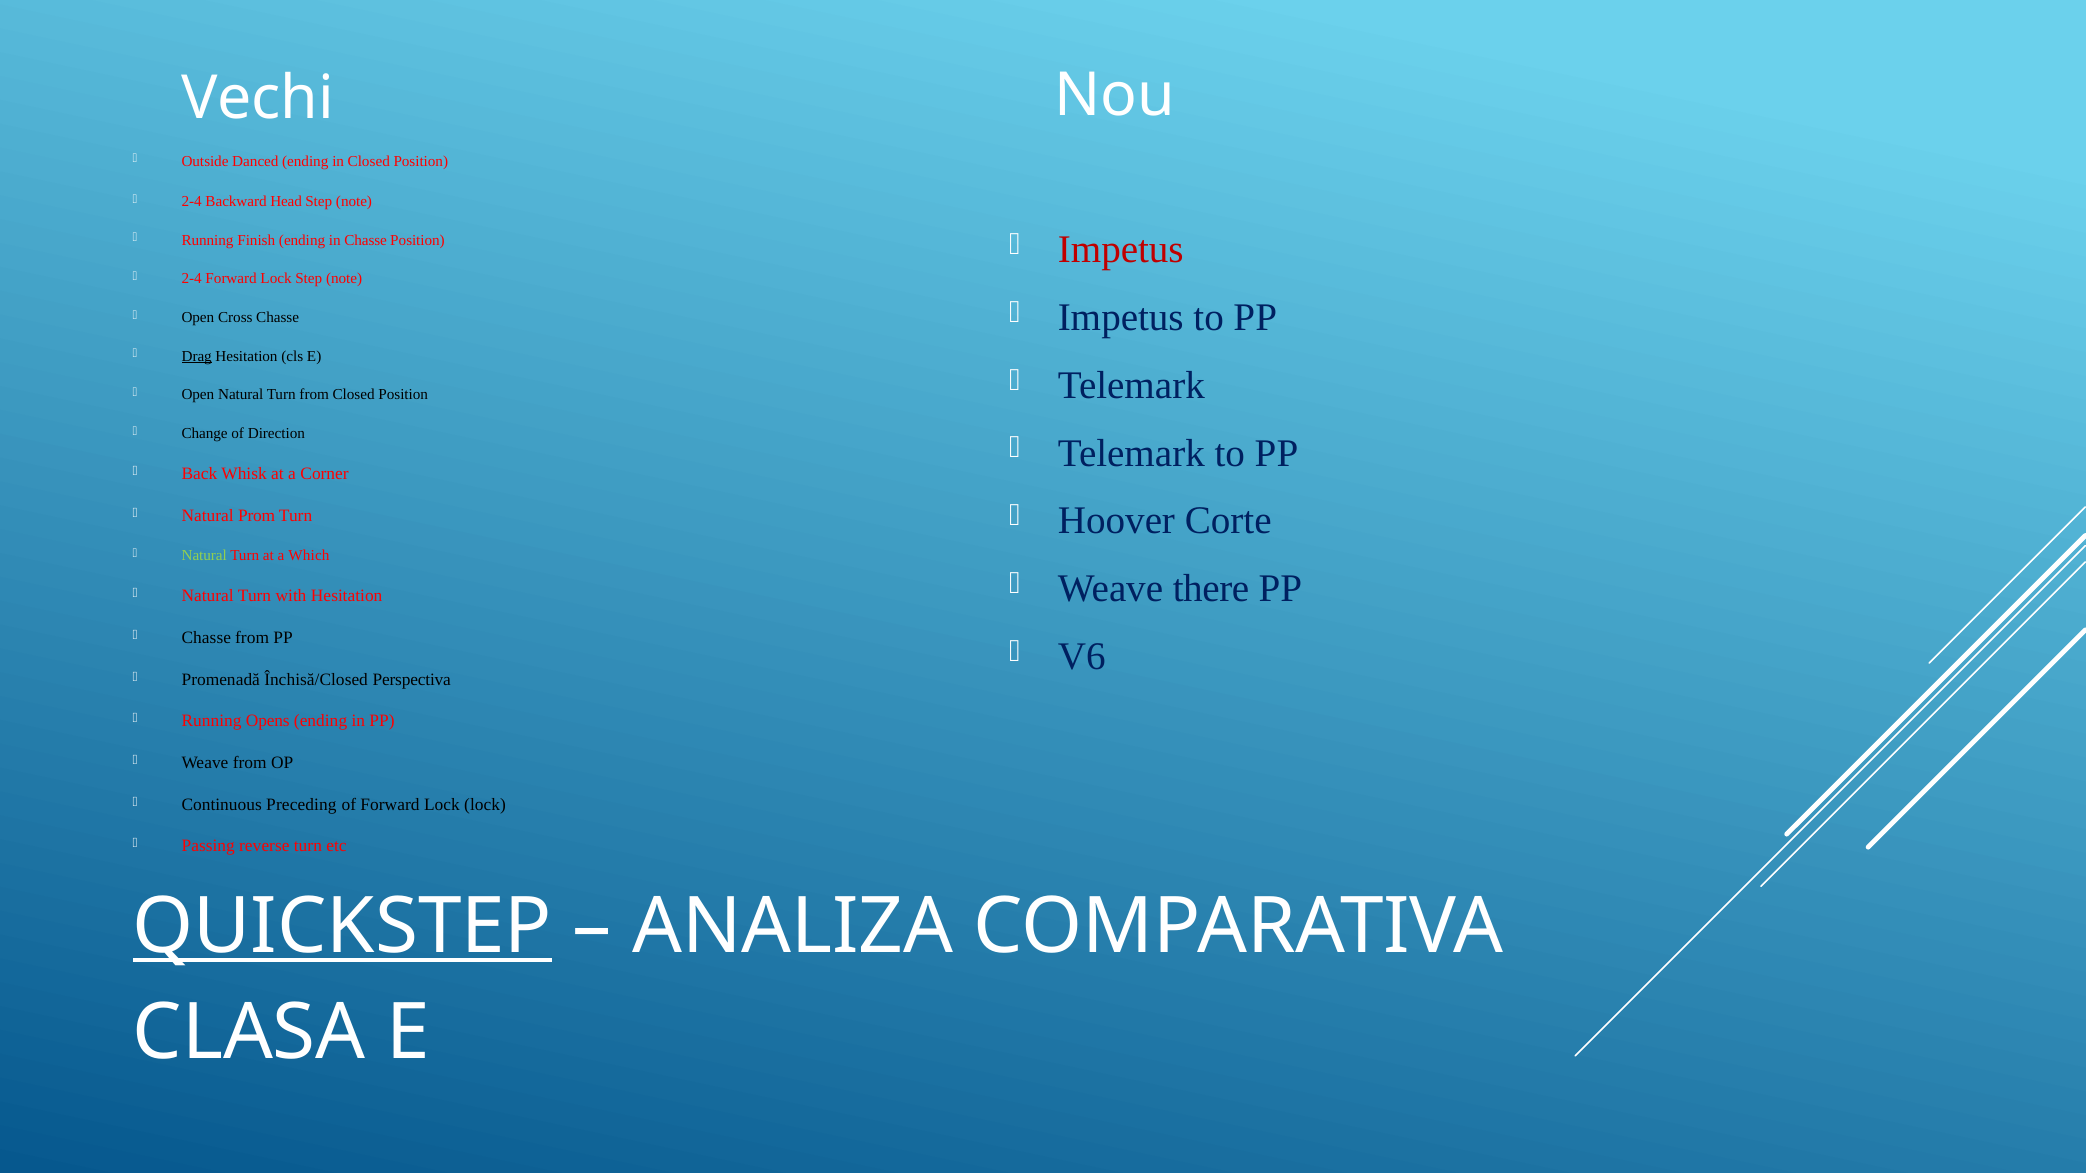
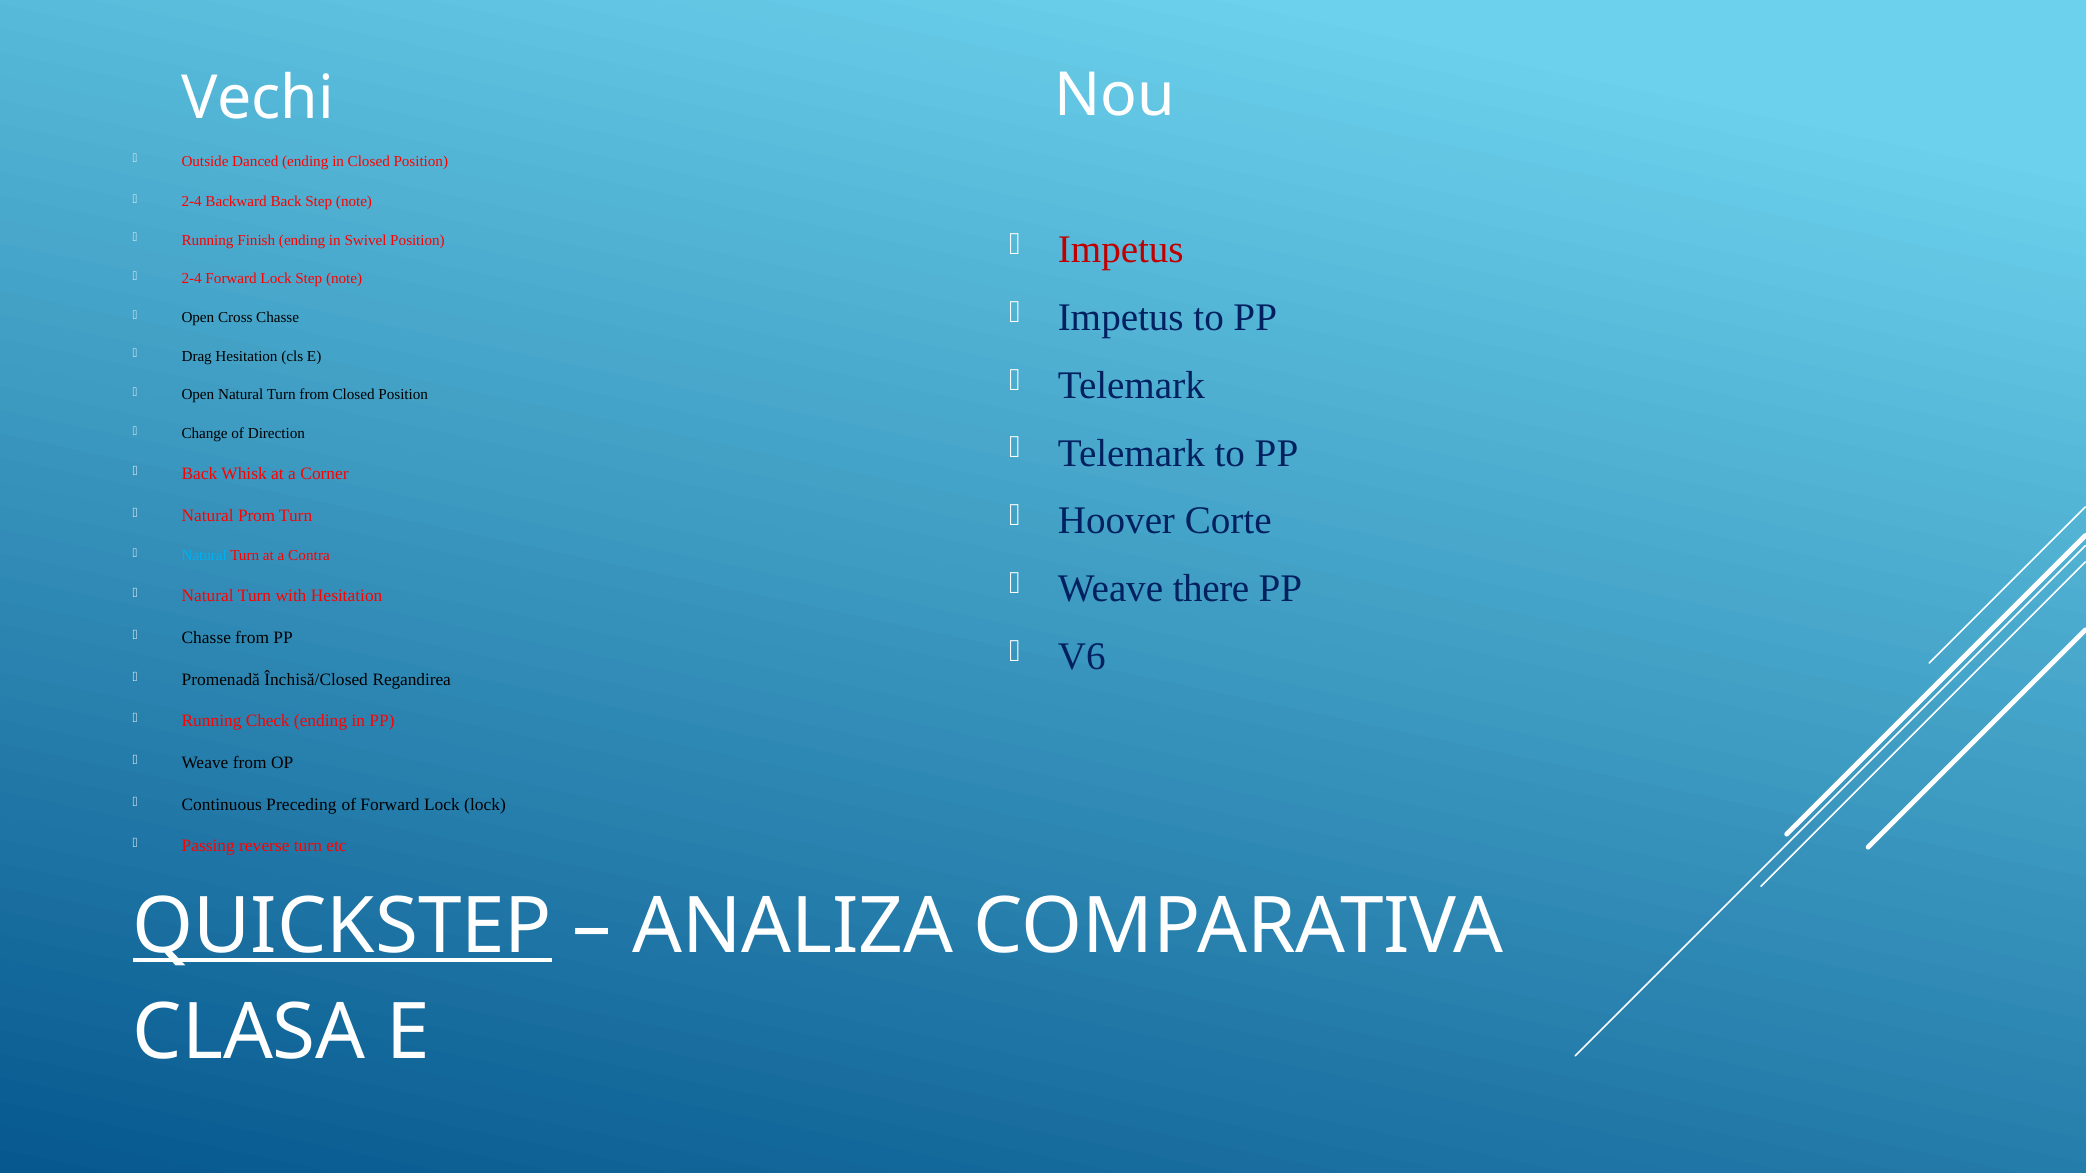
Backward Head: Head -> Back (286, 201)
in Chasse: Chasse -> Swivel (366, 240)
Drag underline: present -> none (197, 356)
Natural colour: light green -> light blue (204, 556)
Which: Which -> Contra (309, 556)
Perspectiva: Perspectiva -> Regandirea (412, 679)
Opens: Opens -> Check (268, 721)
